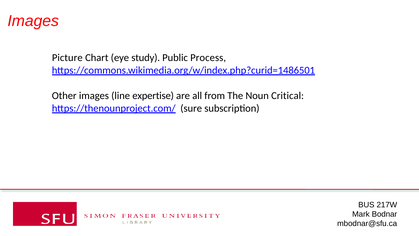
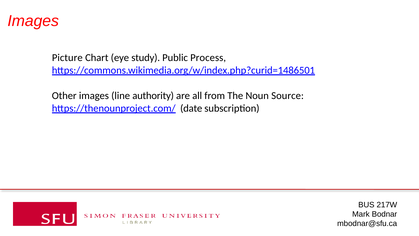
expertise: expertise -> authority (153, 96)
Critical: Critical -> Source (288, 96)
sure: sure -> date (191, 108)
